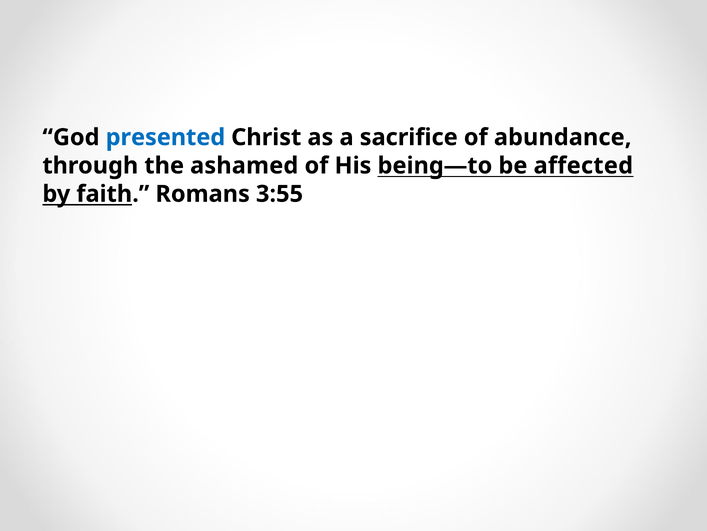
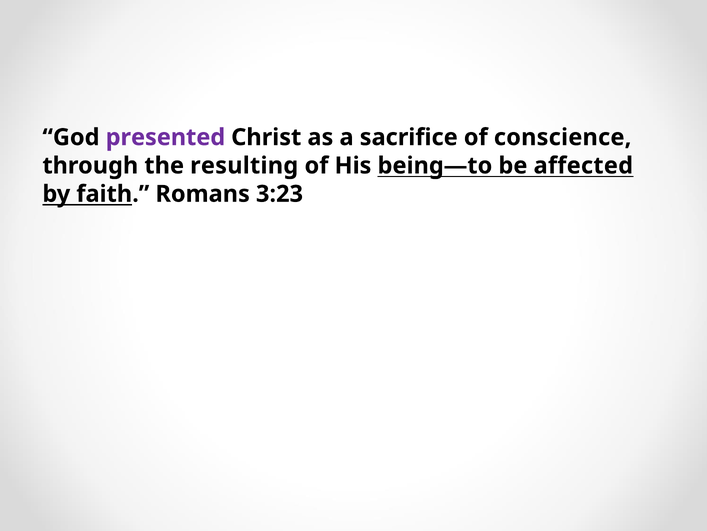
presented colour: blue -> purple (165, 137)
abundance: abundance -> conscience (563, 137)
ashamed: ashamed -> resulting (244, 165)
3:55: 3:55 -> 3:23 (279, 194)
